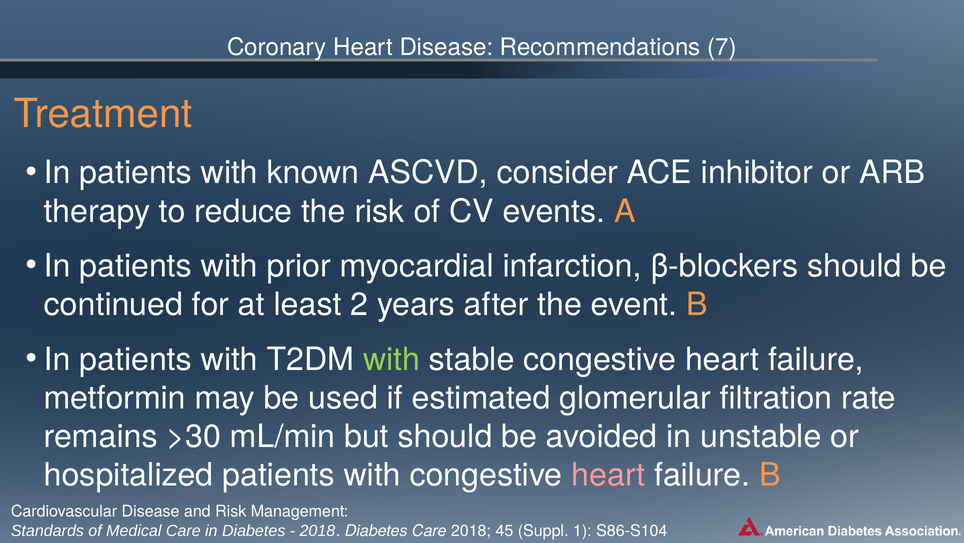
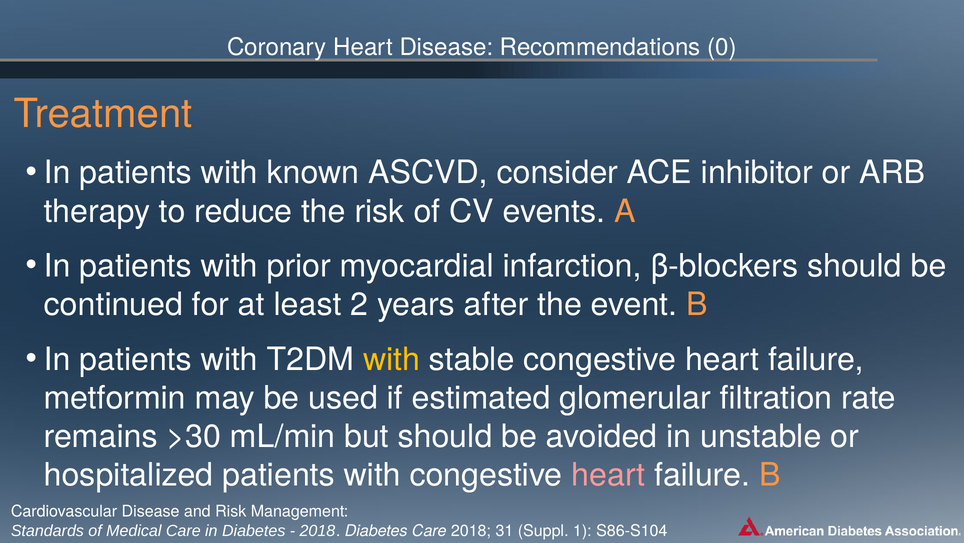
7: 7 -> 0 (722, 47)
with colour: light green -> yellow (392, 359)
45: 45 -> 31 (504, 530)
